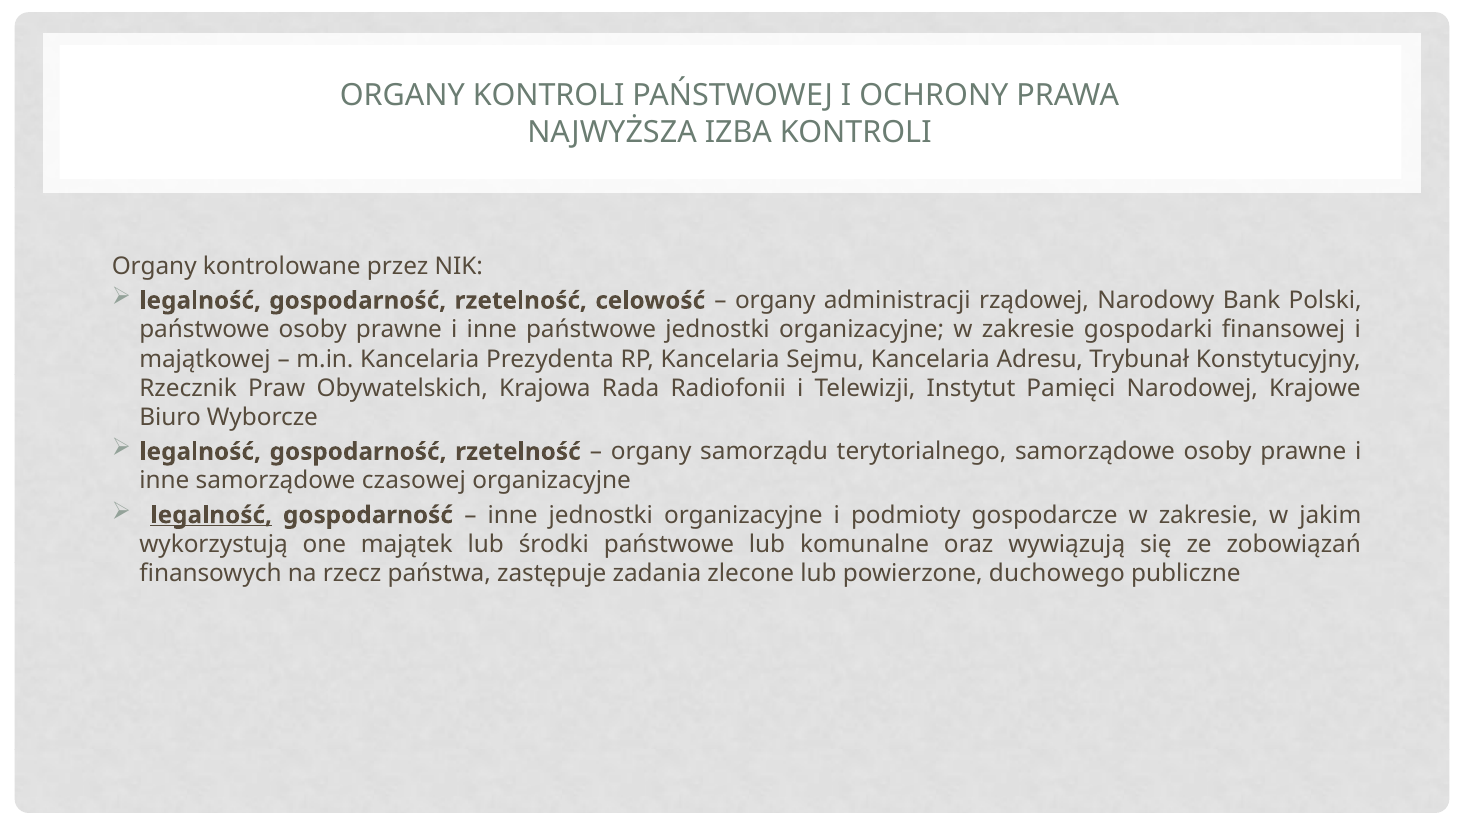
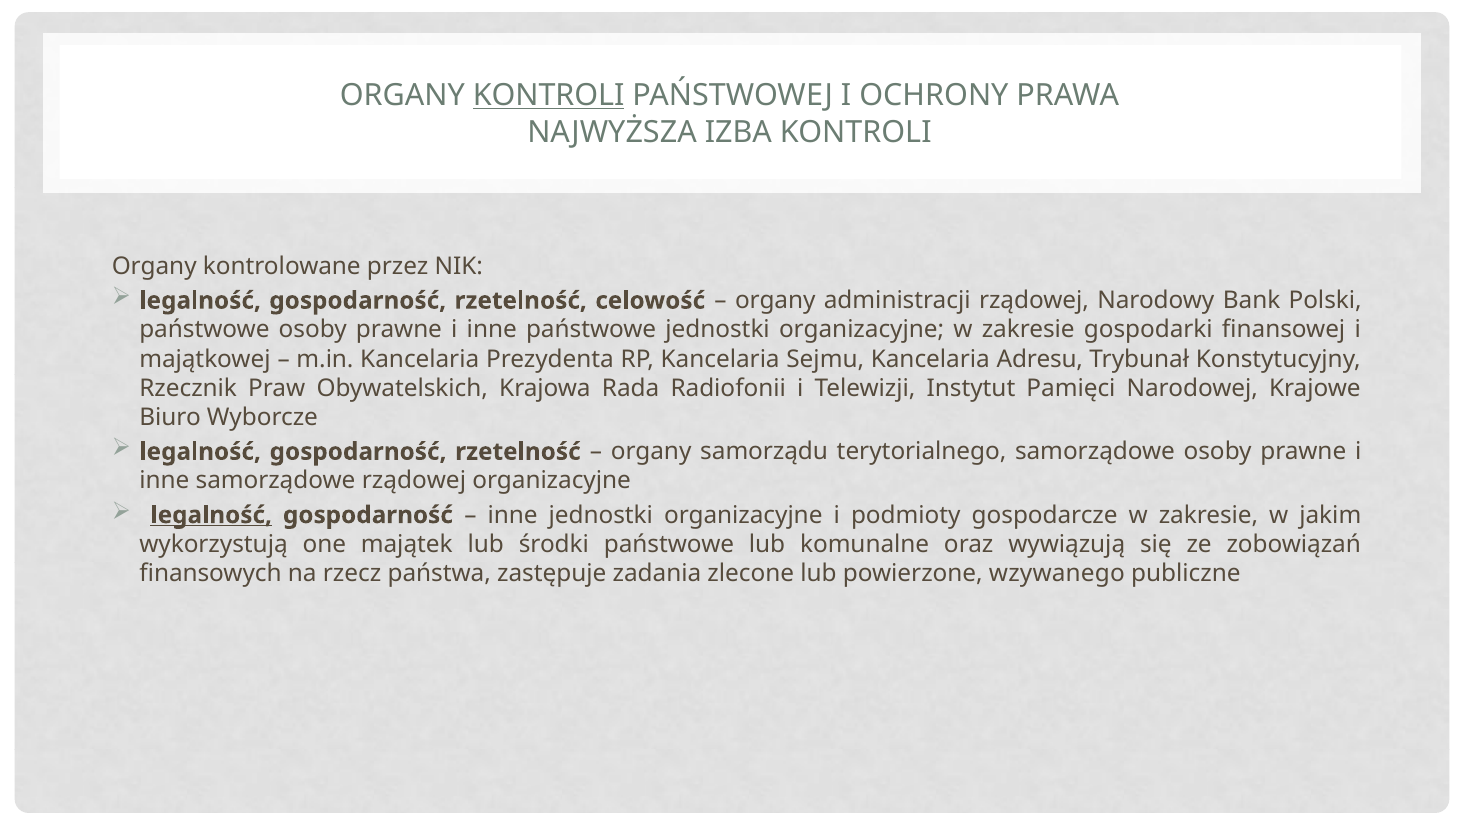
KONTROLI underline: none -> present (549, 95)
samorządowe czasowej: czasowej -> rządowej (414, 481)
duchowego: duchowego -> wzywanego (1057, 573)
